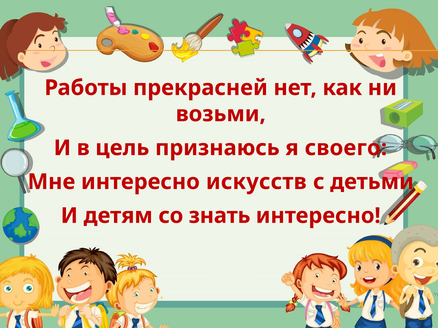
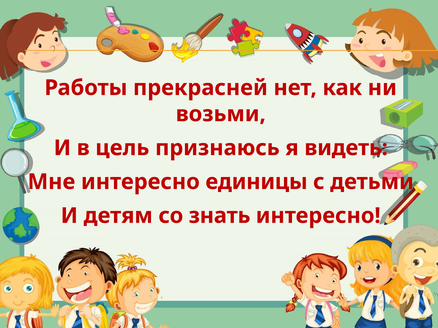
своего: своего -> видеть (346, 148)
искусств: искусств -> единицы (257, 182)
